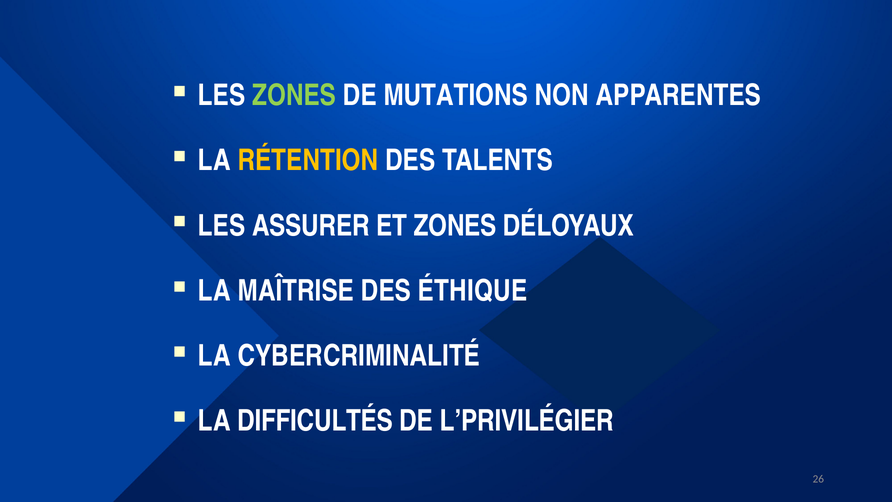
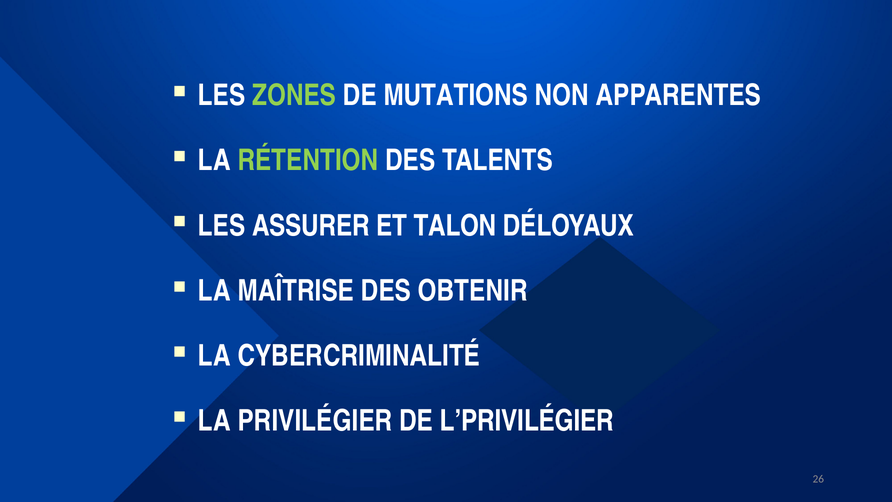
RÉTENTION colour: yellow -> light green (308, 161)
ET ZONES: ZONES -> TALON (455, 226)
ÉTHIQUE: ÉTHIQUE -> OBTENIR (473, 291)
DIFFICULTÉS: DIFFICULTÉS -> PRIVILÉGIER (315, 421)
